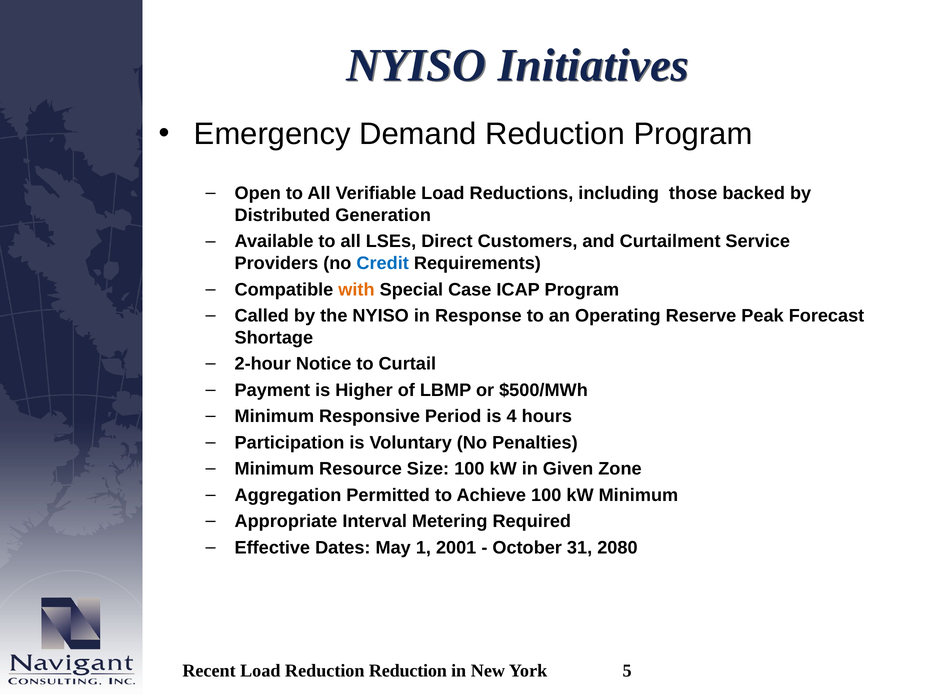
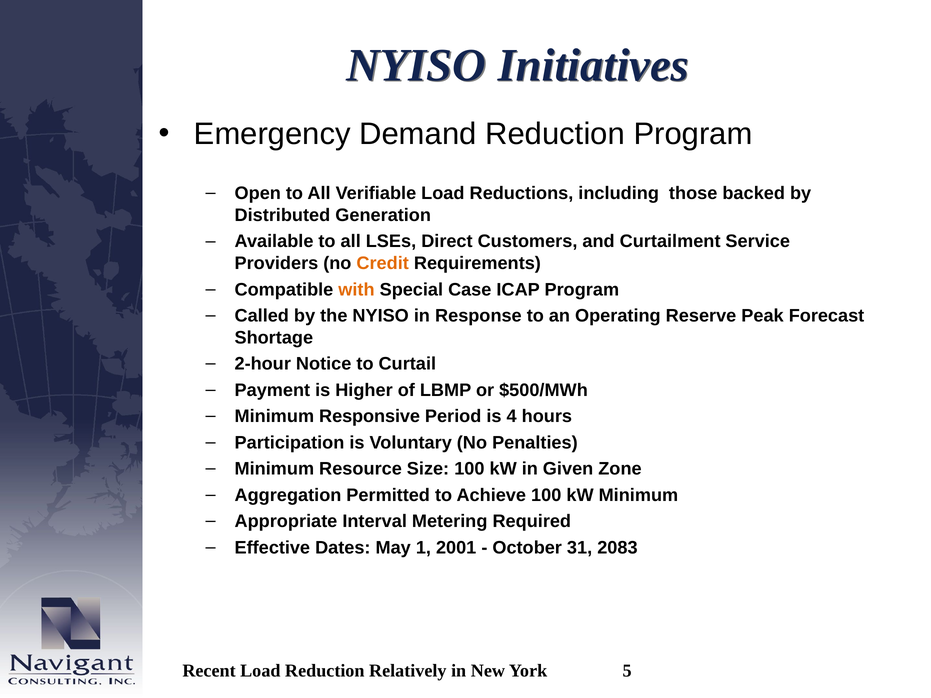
Credit colour: blue -> orange (383, 263)
2080: 2080 -> 2083 (617, 548)
Reduction Reduction: Reduction -> Relatively (408, 671)
